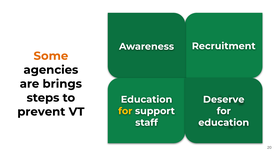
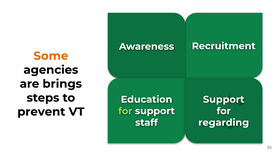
Deserve: Deserve -> Support (224, 100)
for colour: yellow -> light green (125, 111)
education: education -> regarding (224, 123)
